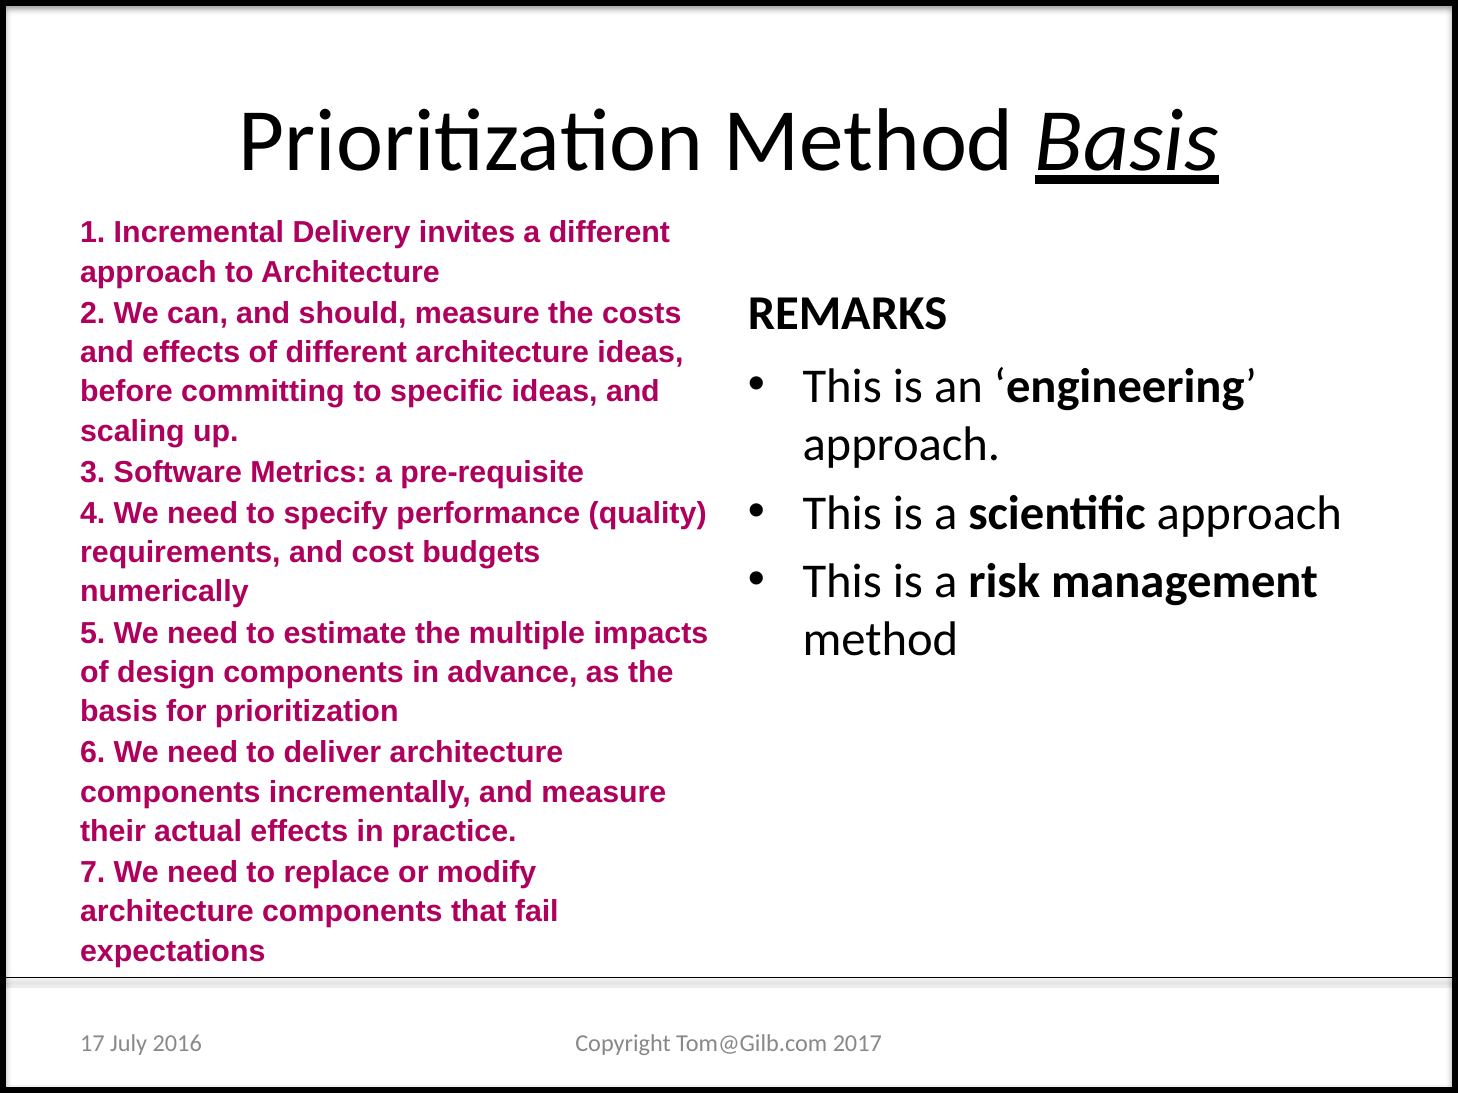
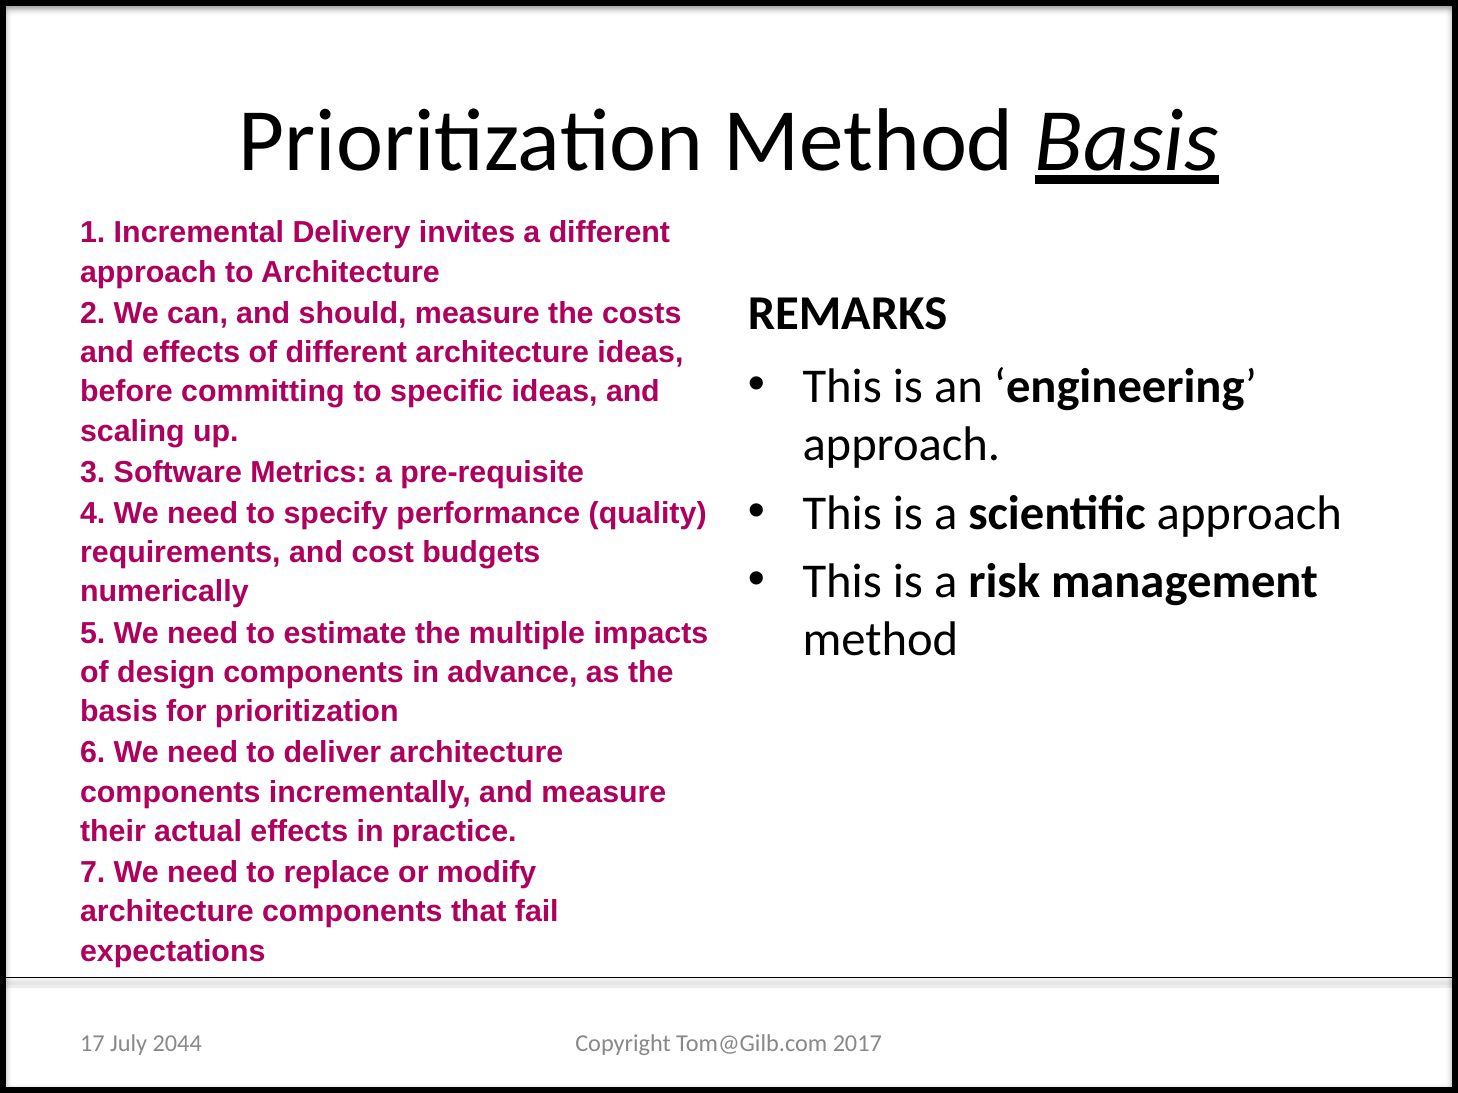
2016: 2016 -> 2044 (177, 1044)
